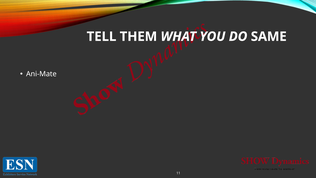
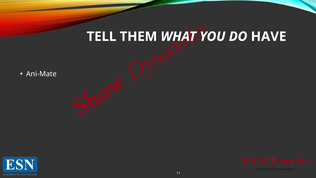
SAME: SAME -> HAVE (269, 36)
